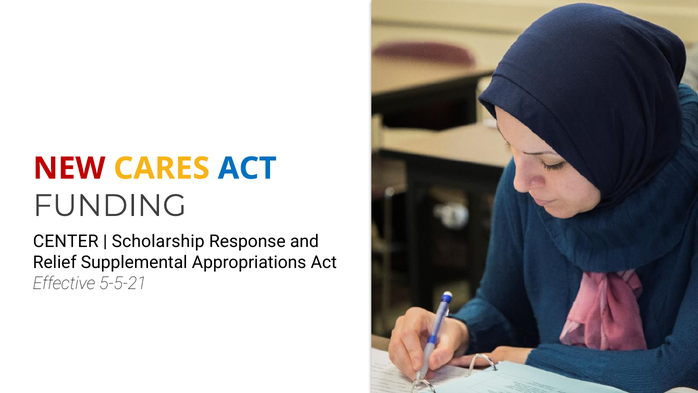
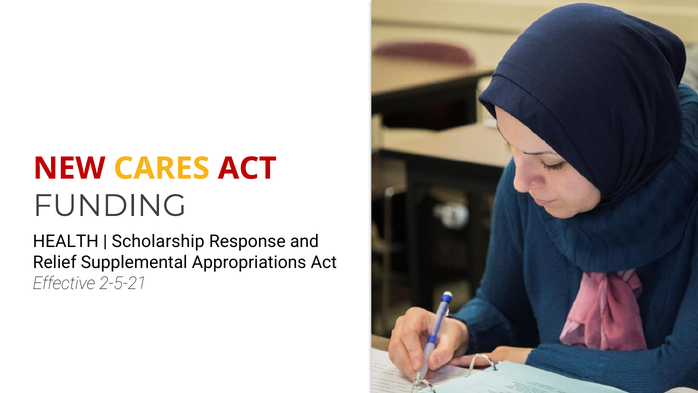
ACT colour: blue -> red (247, 168)
CENTER: CENTER -> HEALTH (66, 241)
5-5-21: 5-5-21 -> 2-5-21 (123, 283)
